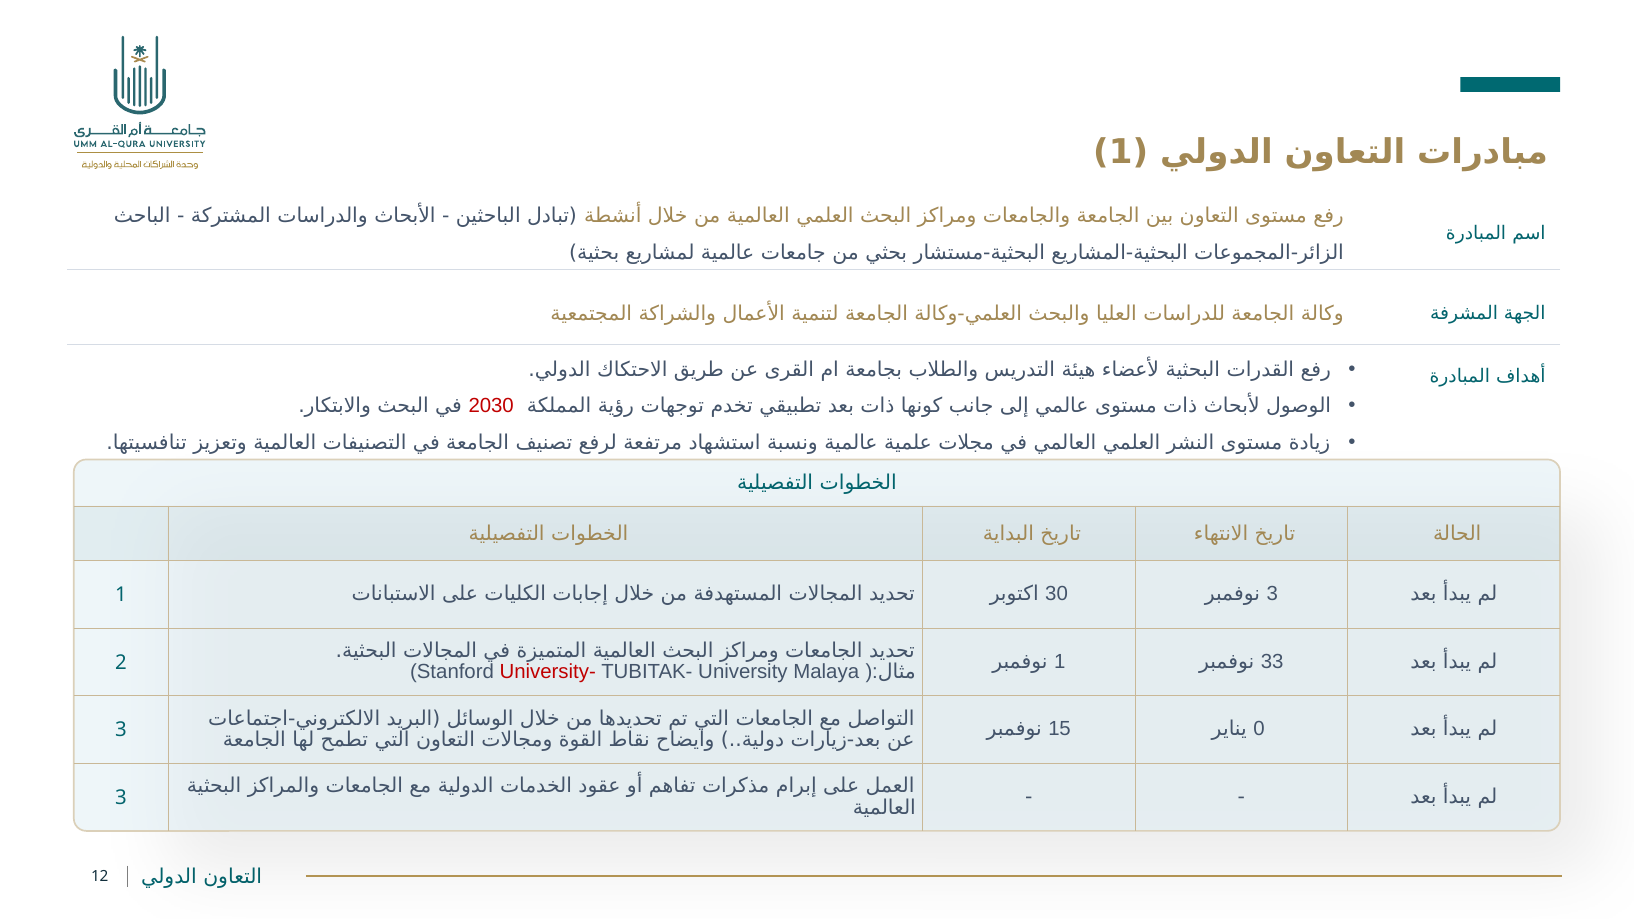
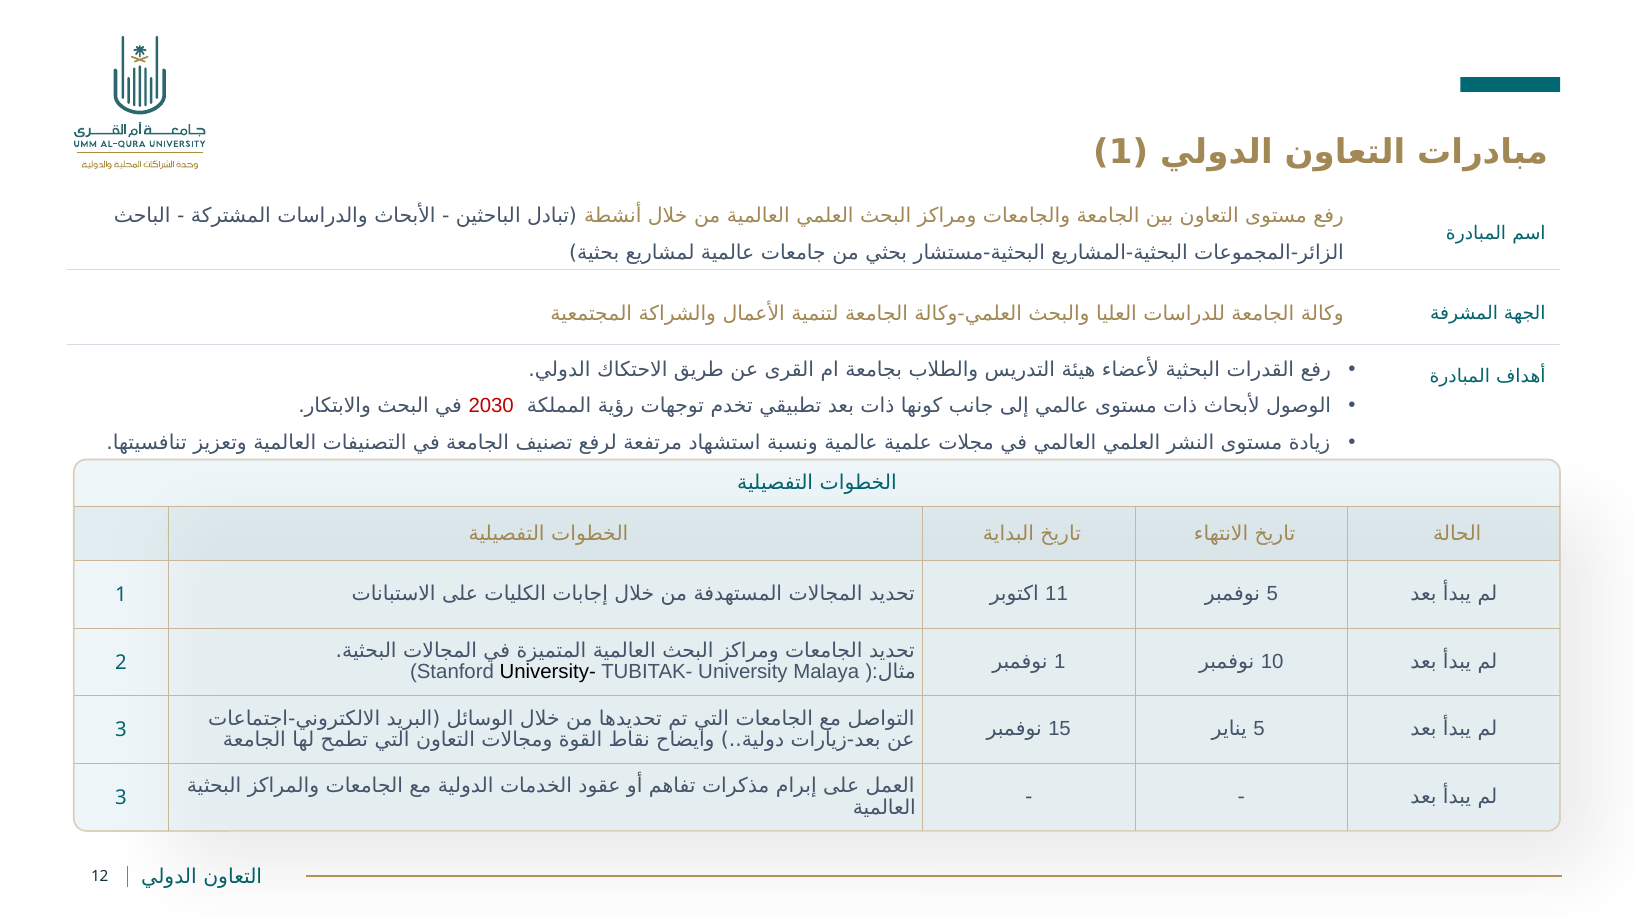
3: 3 -> 5 (1272, 594)
30: 30 -> 11 (1057, 594)
33: 33 -> 10 (1272, 661)
University- colour: red -> black (548, 672)
0: 0 -> 5 (1259, 729)
